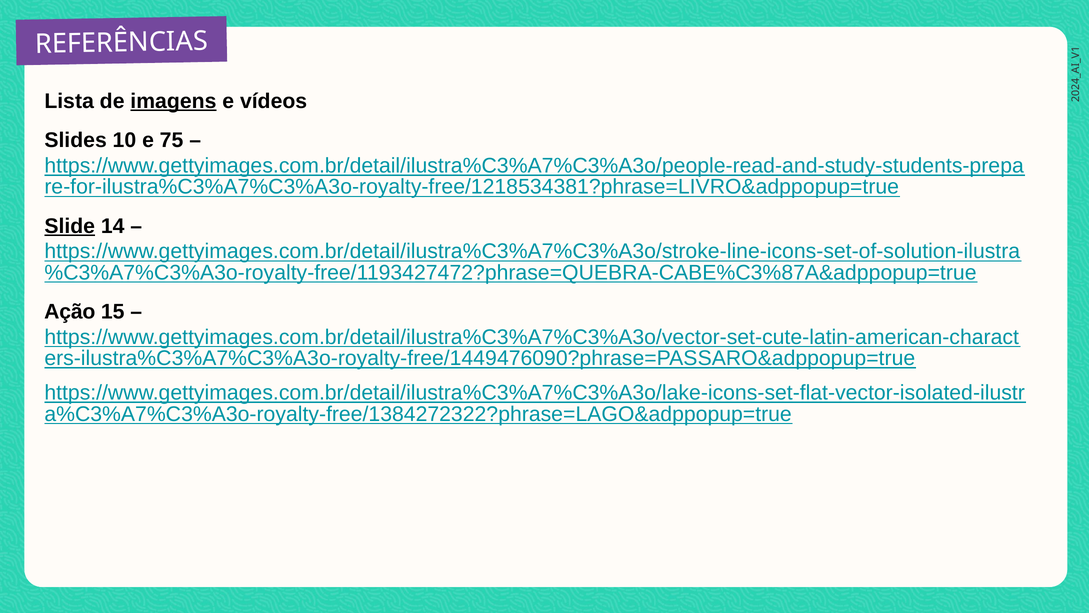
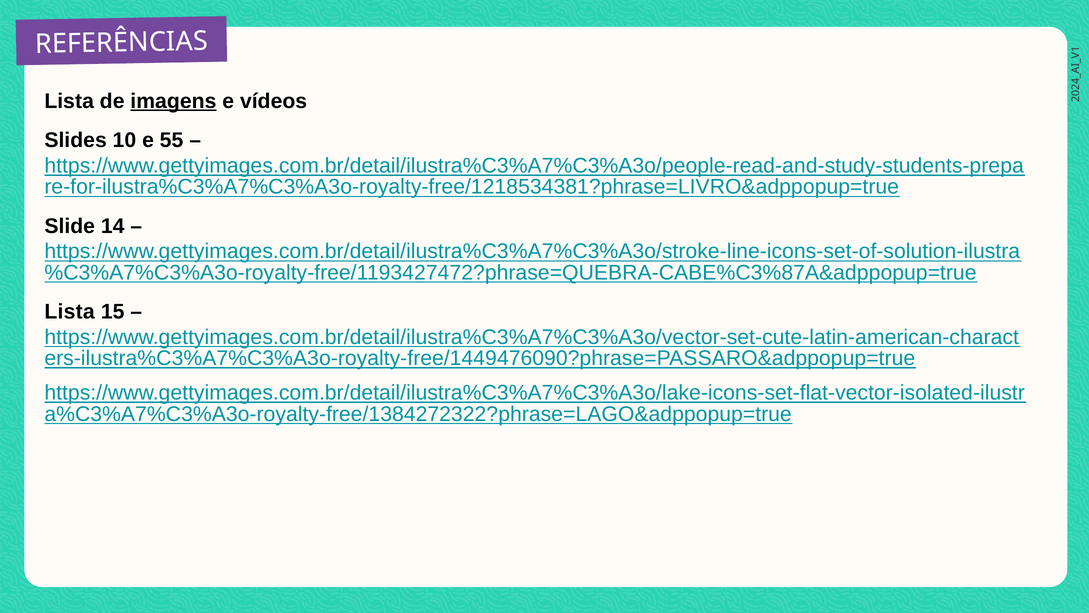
75: 75 -> 55 (172, 140)
Slide underline: present -> none (70, 226)
Ação: Ação -> Lista (70, 312)
